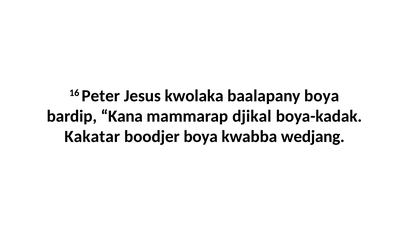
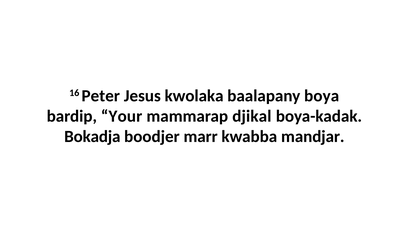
Kana: Kana -> Your (122, 116)
Kakatar: Kakatar -> Bokadja (92, 137)
boodjer boya: boya -> marr (201, 137)
wedjang: wedjang -> mandjar (313, 137)
